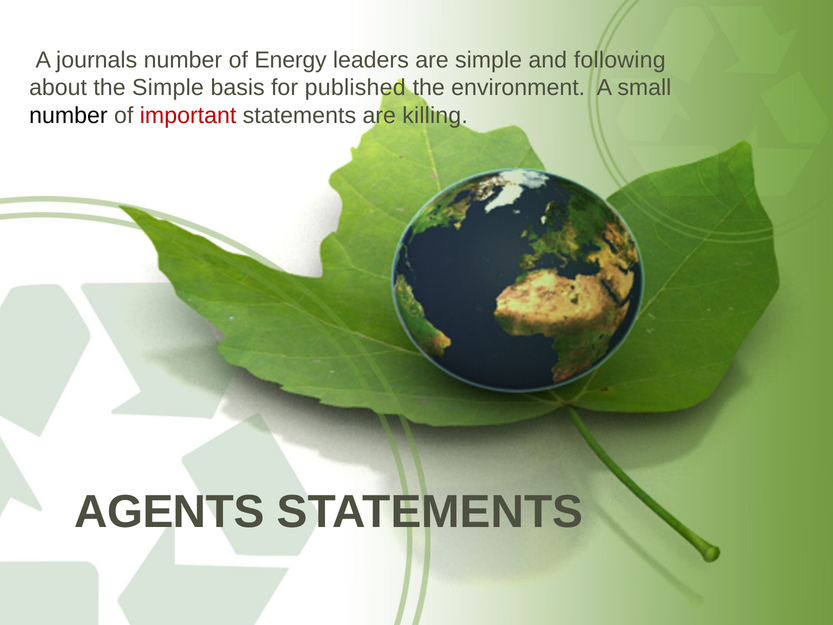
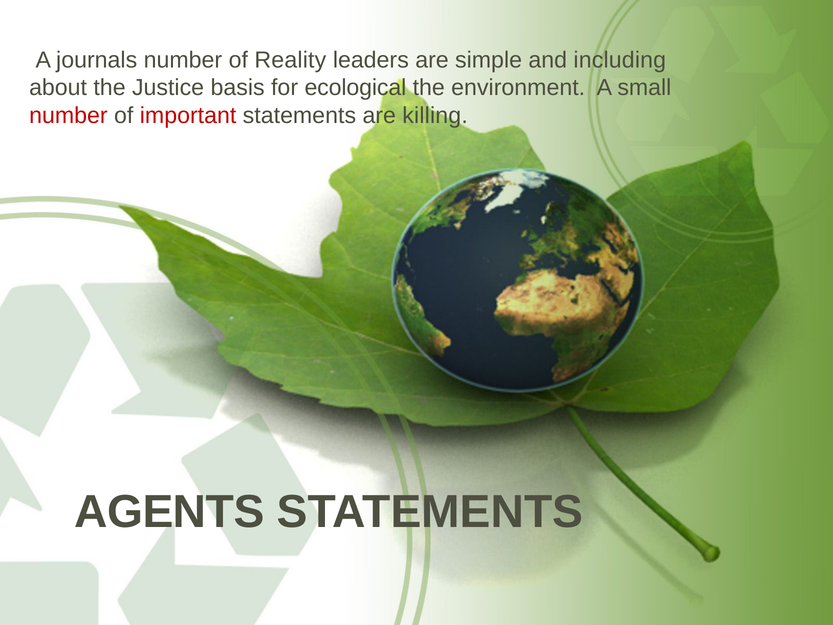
Energy: Energy -> Reality (290, 60)
following: following -> including (620, 60)
the Simple: Simple -> Justice (168, 88)
published: published -> ecological (355, 88)
number colour: black -> red (68, 116)
